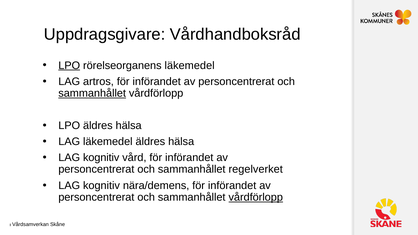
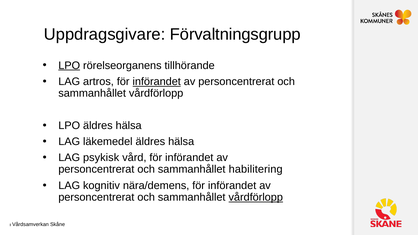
Vårdhandboksråd: Vårdhandboksråd -> Förvaltningsgrupp (235, 34)
rörelseorganens läkemedel: läkemedel -> tillhörande (190, 65)
införandet underline: none -> present (157, 82)
sammanhållet underline: present -> none (92, 93)
kognitiv: kognitiv -> psykisk (101, 158)
regelverket: regelverket -> habilitering (256, 169)
